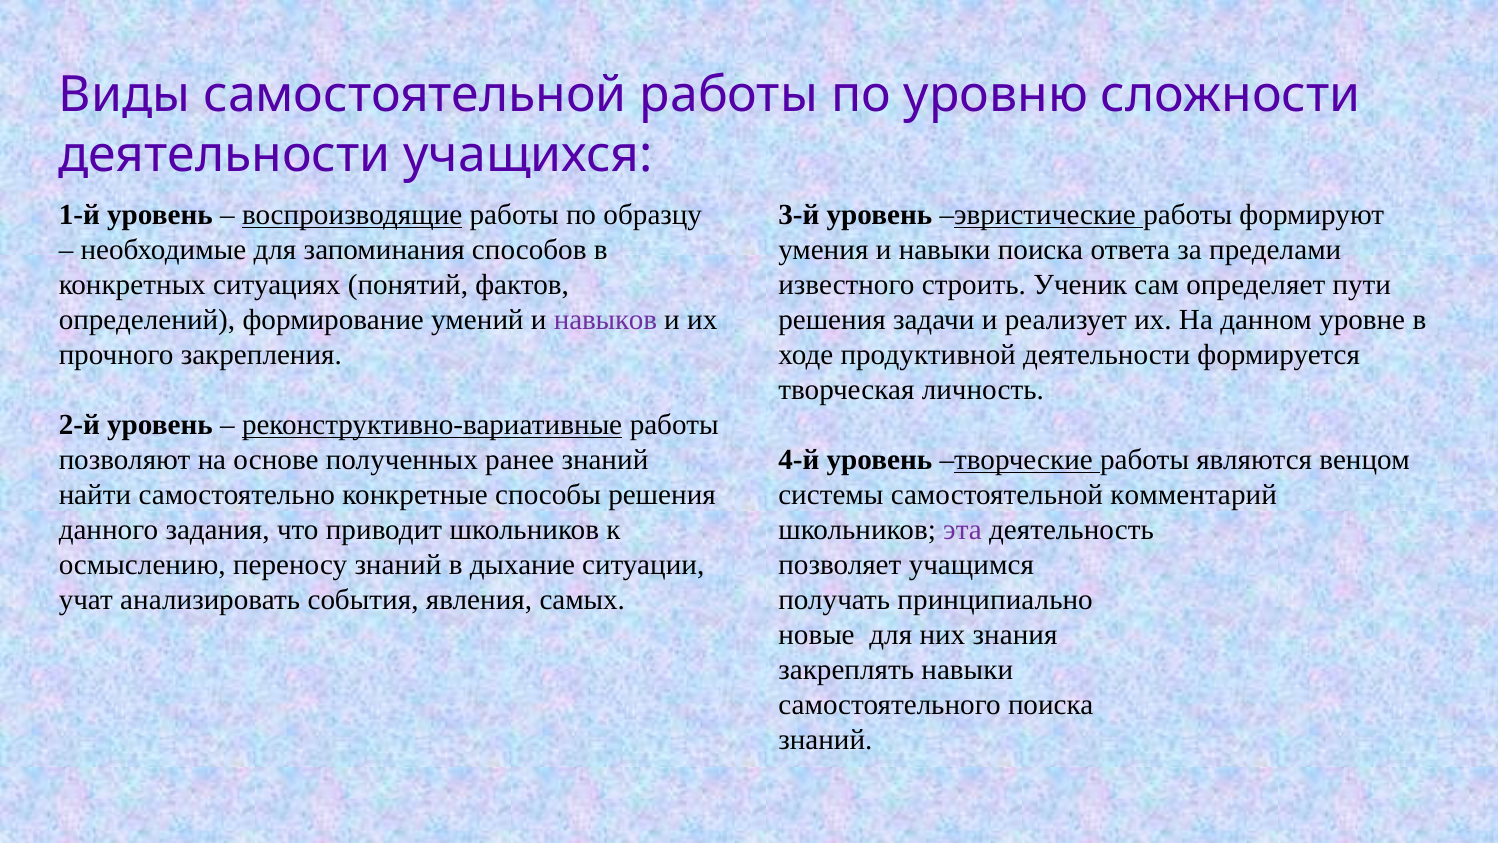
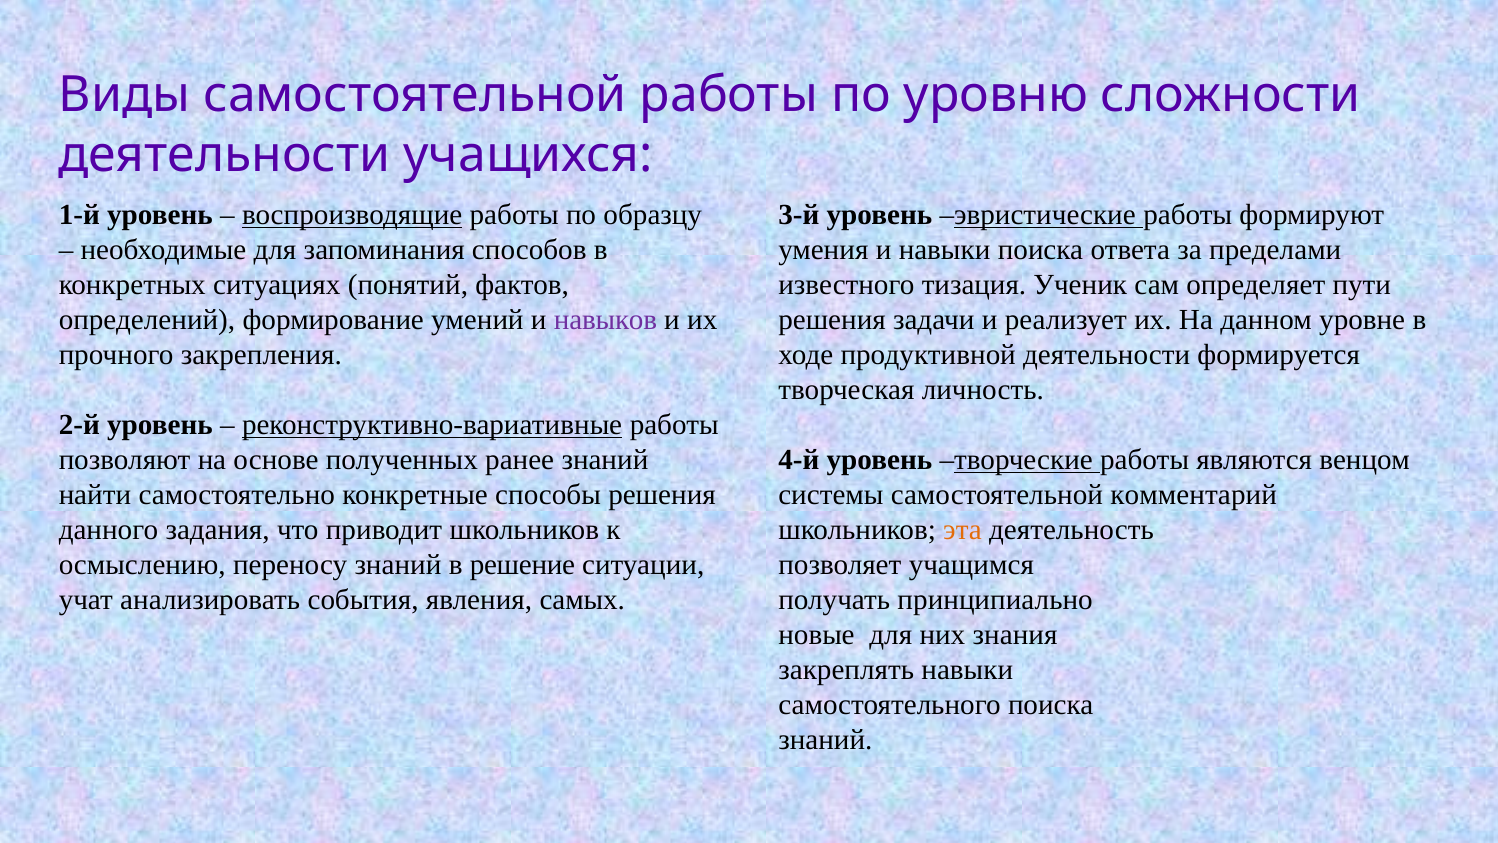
строить: строить -> тизация (974, 284)
эта colour: purple -> orange (962, 529)
дыхание: дыхание -> решение (522, 564)
